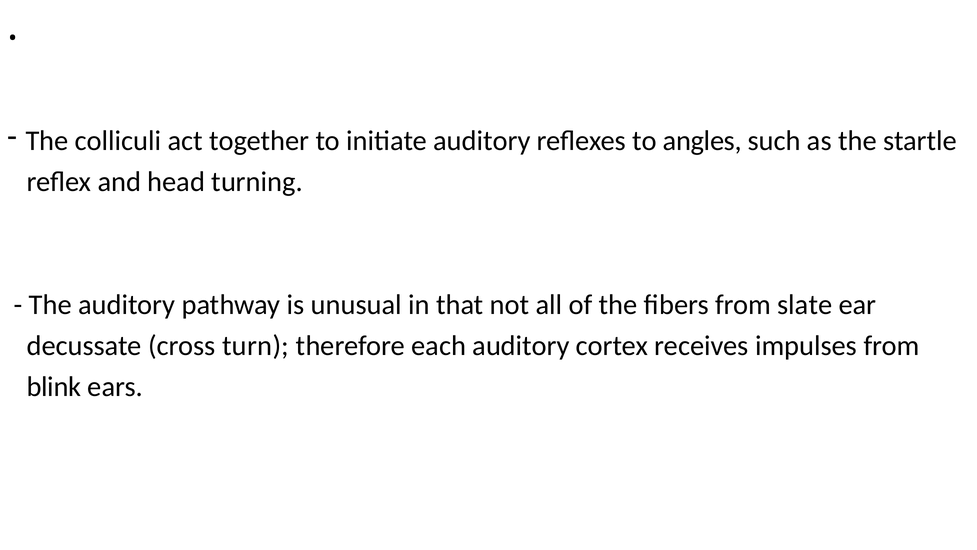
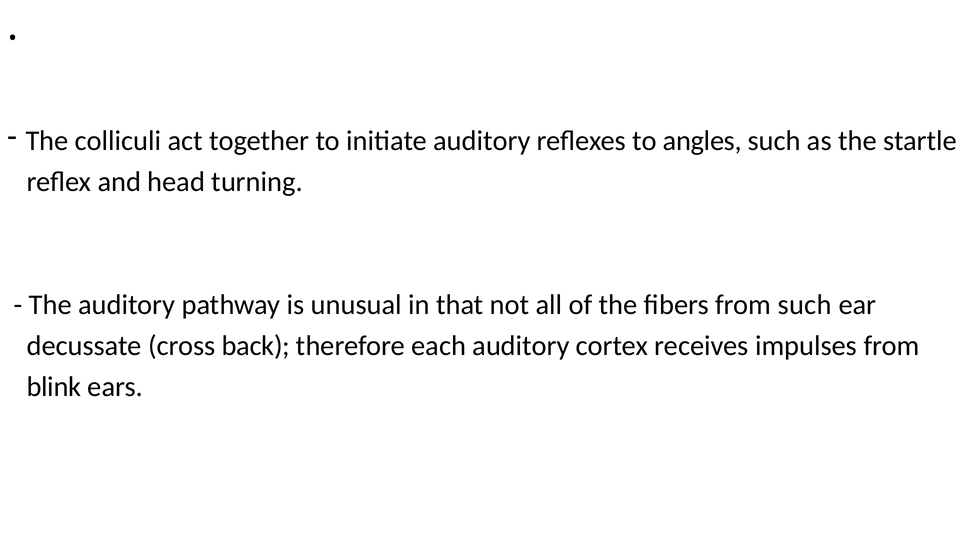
from slate: slate -> such (805, 305)
turn: turn -> back (256, 346)
